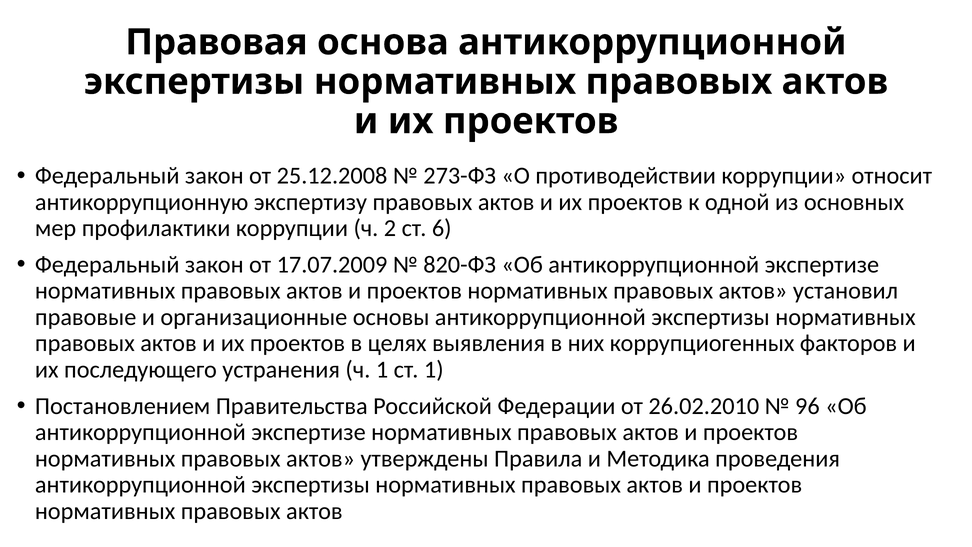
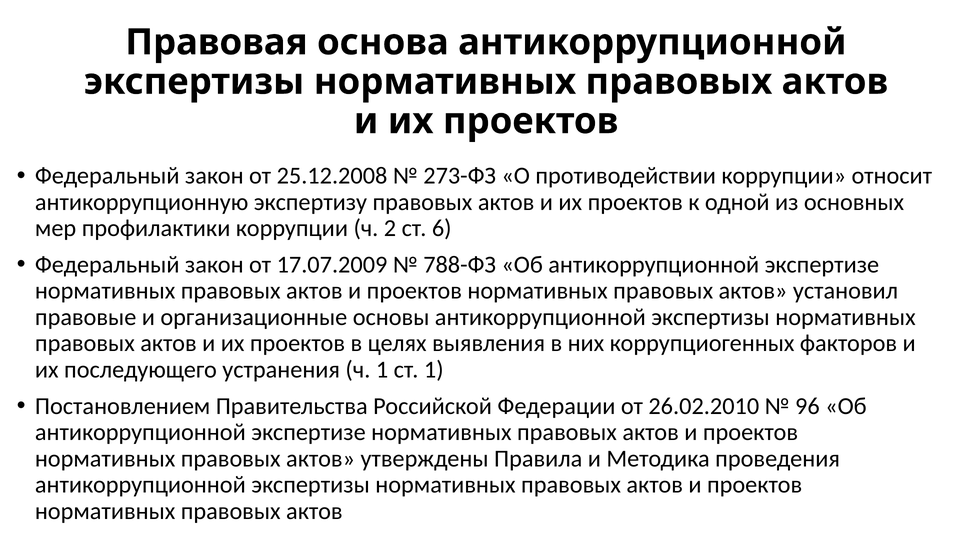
820-ФЗ: 820-ФЗ -> 788-ФЗ (460, 265)
